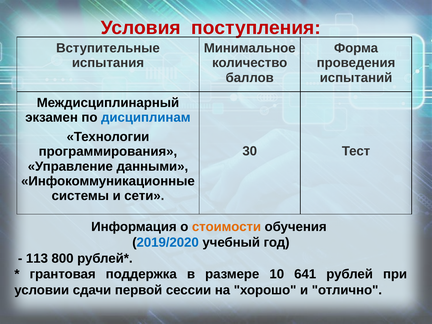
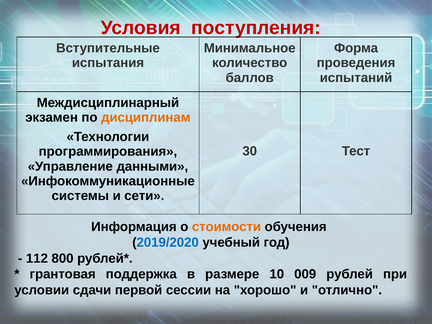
дисциплинам colour: blue -> orange (146, 118)
113: 113 -> 112 (37, 258)
641: 641 -> 009 (305, 274)
